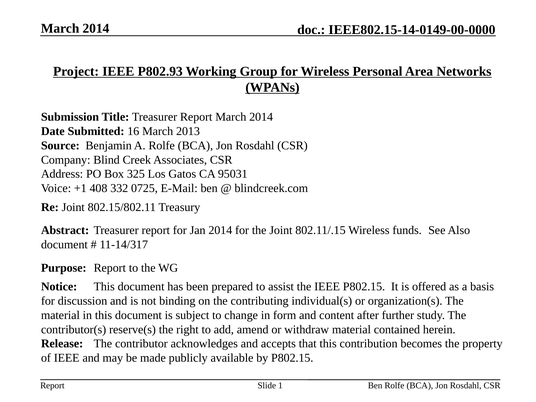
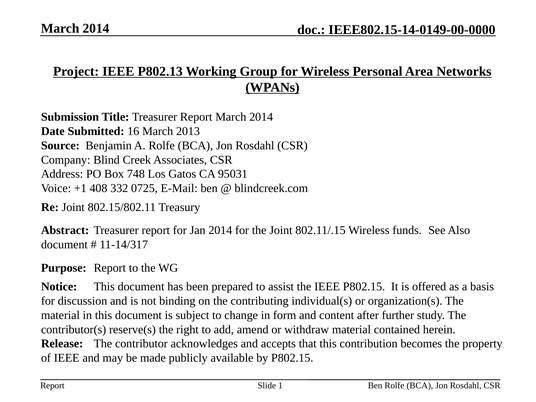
P802.93: P802.93 -> P802.13 (160, 71)
325: 325 -> 748 (136, 174)
